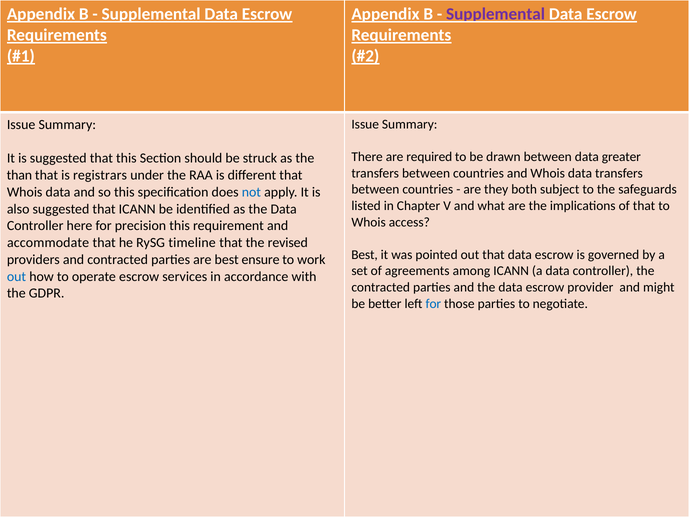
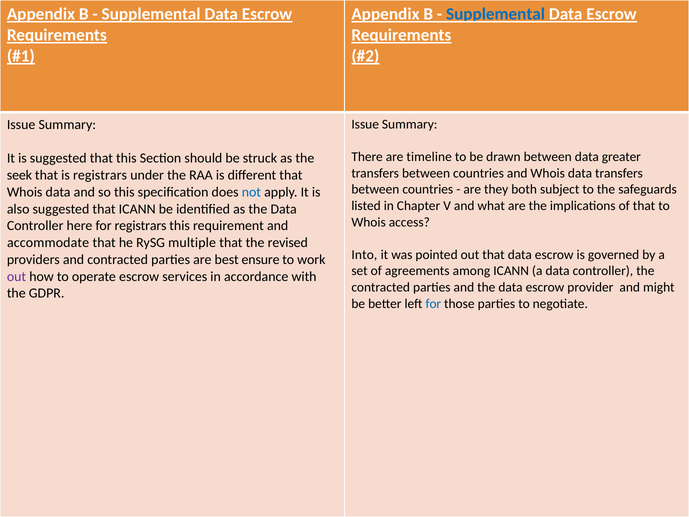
Supplemental colour: purple -> blue (496, 14)
required: required -> timeline (429, 157)
than: than -> seek (19, 175)
for precision: precision -> registrars (141, 226)
timeline: timeline -> multiple (192, 243)
Best: Best -> Into (364, 255)
out colour: blue -> purple (17, 276)
